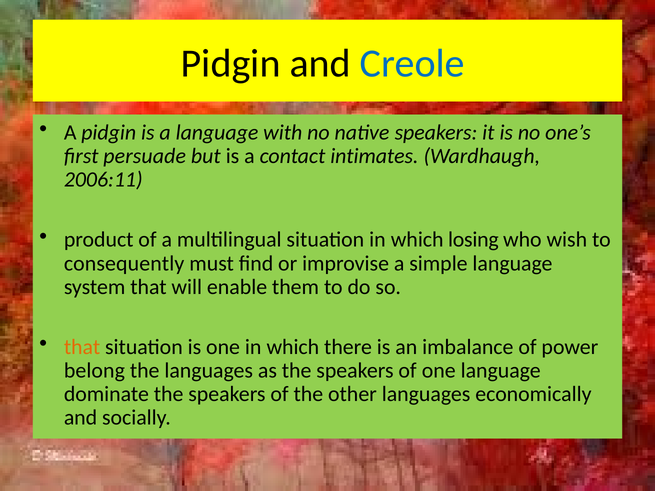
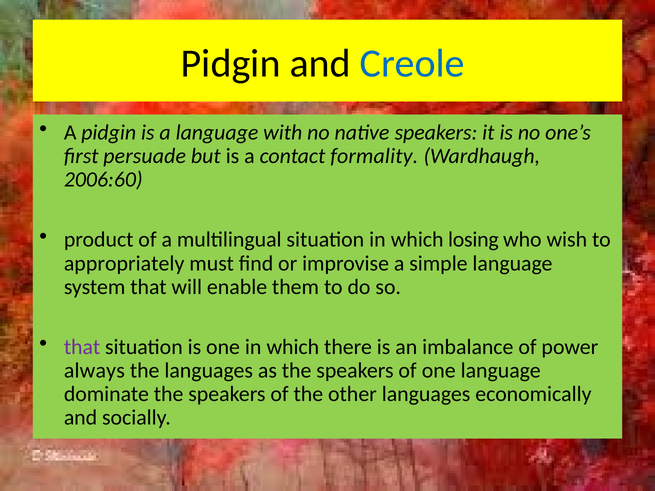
intimates: intimates -> formality (374, 156)
2006:11: 2006:11 -> 2006:60 (103, 180)
consequently: consequently -> appropriately (124, 263)
that colour: orange -> purple (82, 347)
belong: belong -> always (94, 371)
